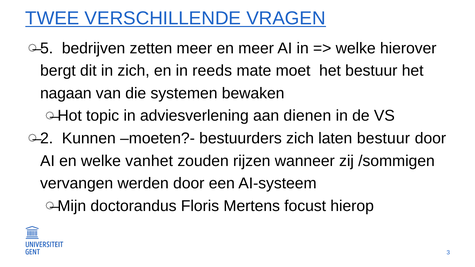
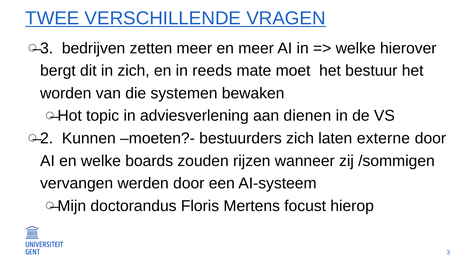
5: 5 -> 3 (47, 48)
nagaan: nagaan -> worden (66, 93)
laten bestuur: bestuur -> externe (383, 138)
vanhet: vanhet -> boards (149, 161)
